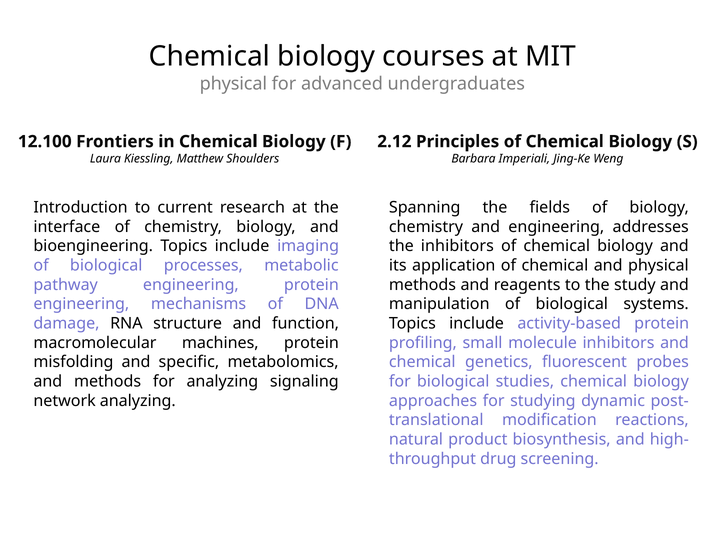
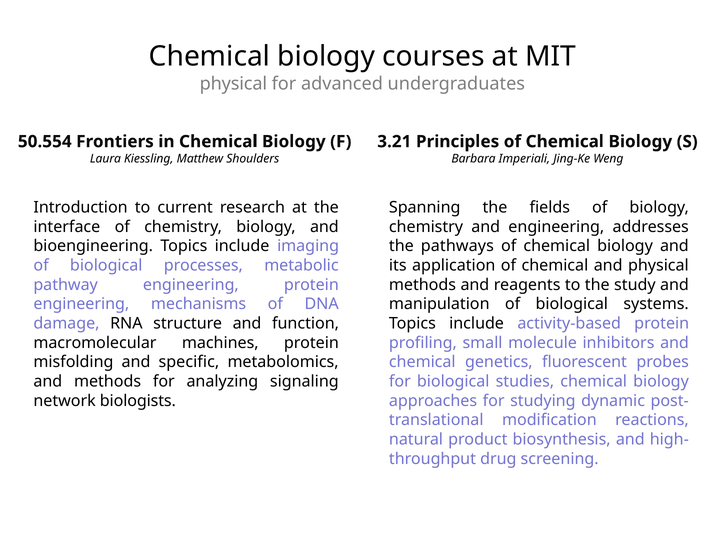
12.100: 12.100 -> 50.554 (45, 142)
2.12: 2.12 -> 3.21 (394, 142)
the inhibitors: inhibitors -> pathways (457, 246)
network analyzing: analyzing -> biologists (138, 401)
